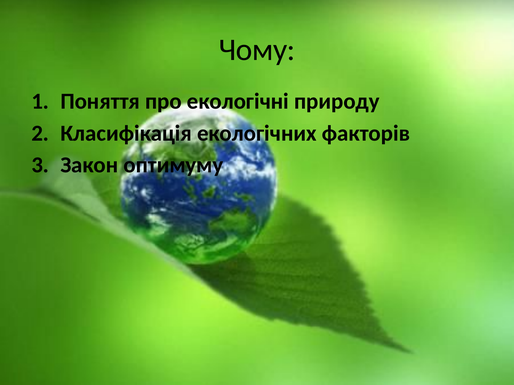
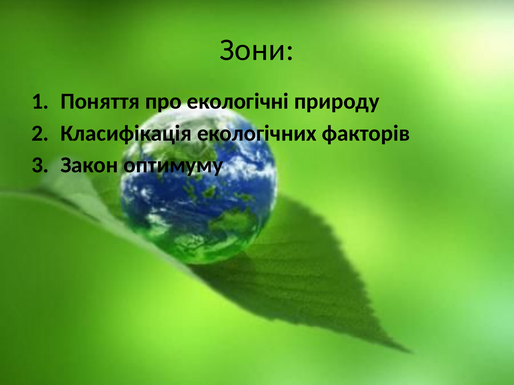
Чому: Чому -> Зони (257, 50)
